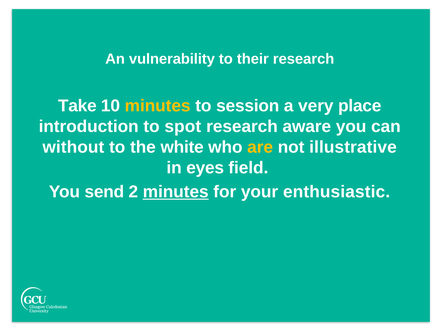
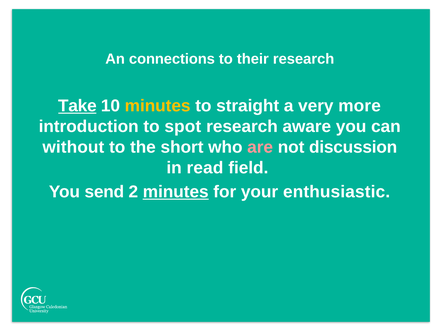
vulnerability: vulnerability -> connections (172, 59)
Take underline: none -> present (77, 106)
session: session -> straight (248, 106)
place: place -> more (360, 106)
white: white -> short (182, 147)
are colour: yellow -> pink (260, 147)
illustrative: illustrative -> discussion (353, 147)
eyes: eyes -> read (205, 168)
